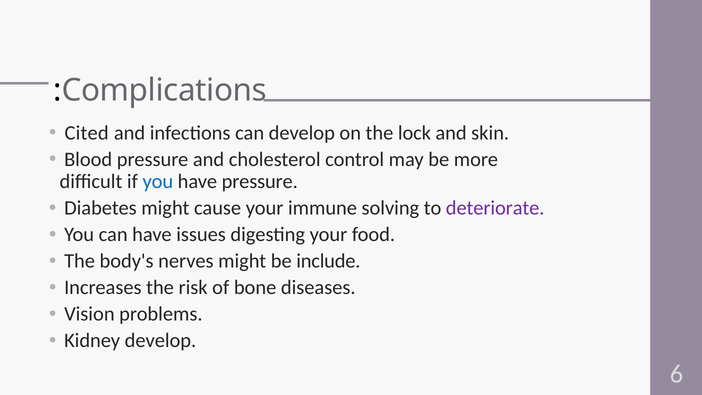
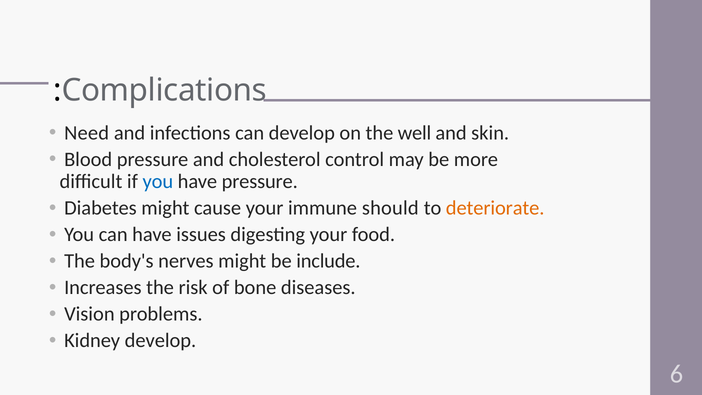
Cited: Cited -> Need (87, 133)
lock: lock -> well (414, 133)
solving: solving -> should (390, 208)
deteriorate colour: purple -> orange (495, 208)
